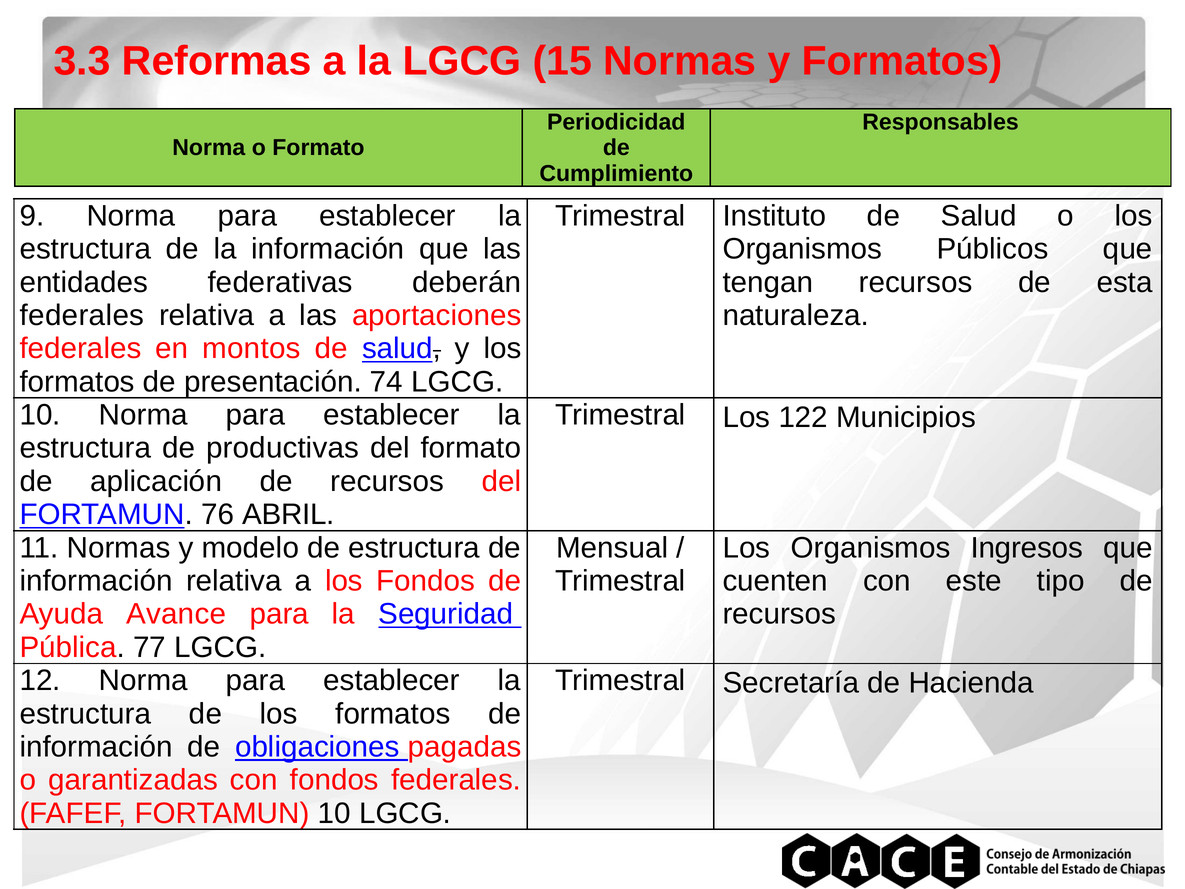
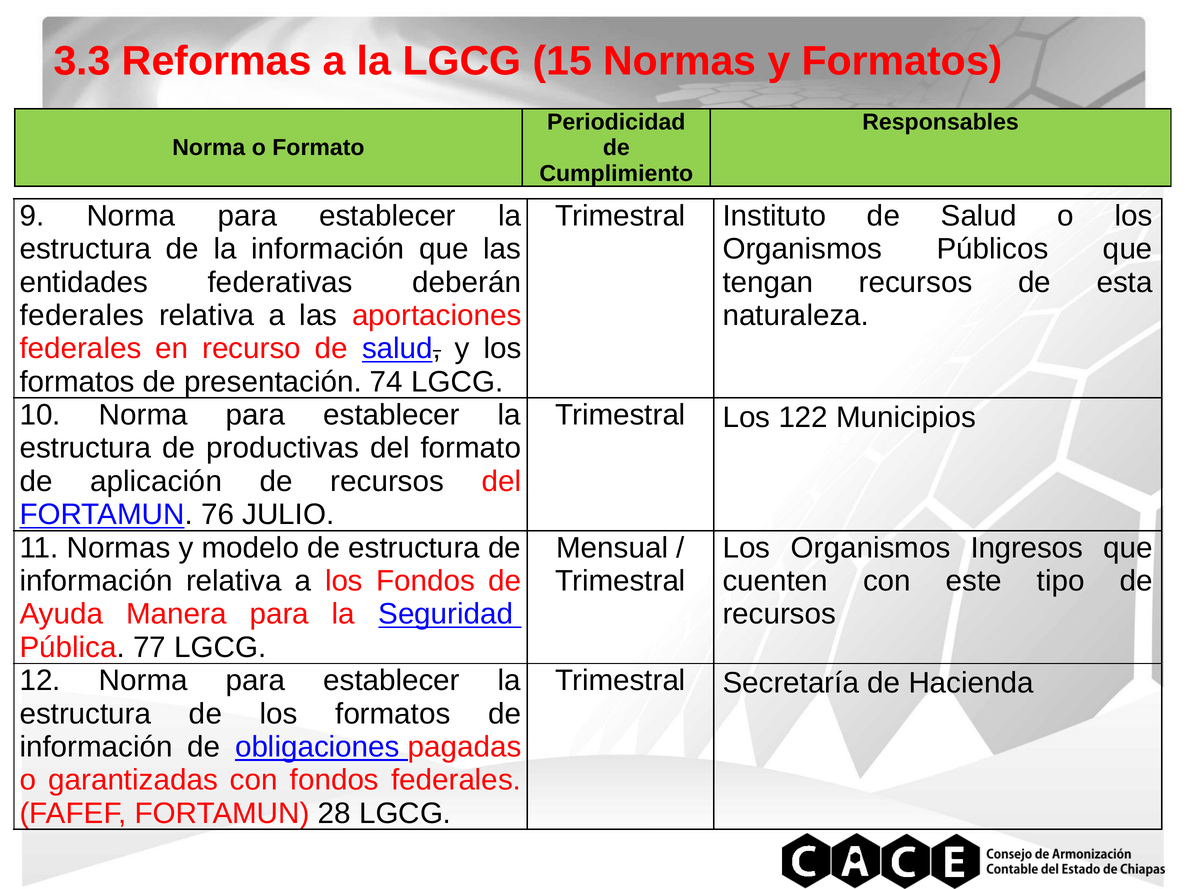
montos: montos -> recurso (252, 349)
ABRIL: ABRIL -> JULIO (288, 514)
Avance: Avance -> Manera (176, 614)
FORTAMUN 10: 10 -> 28 (334, 813)
